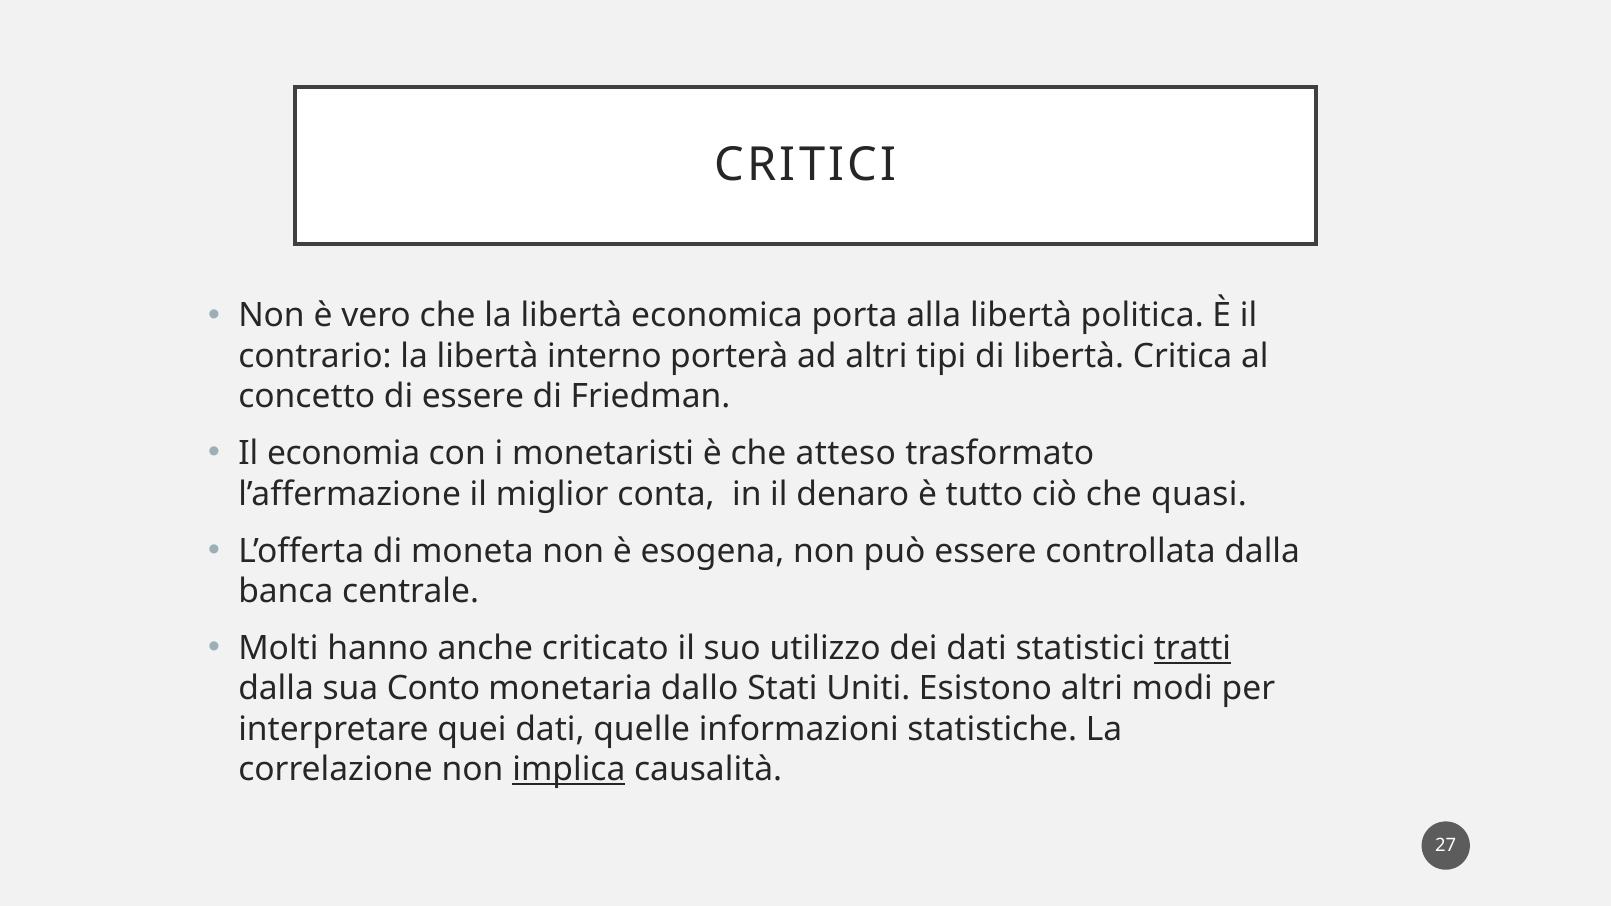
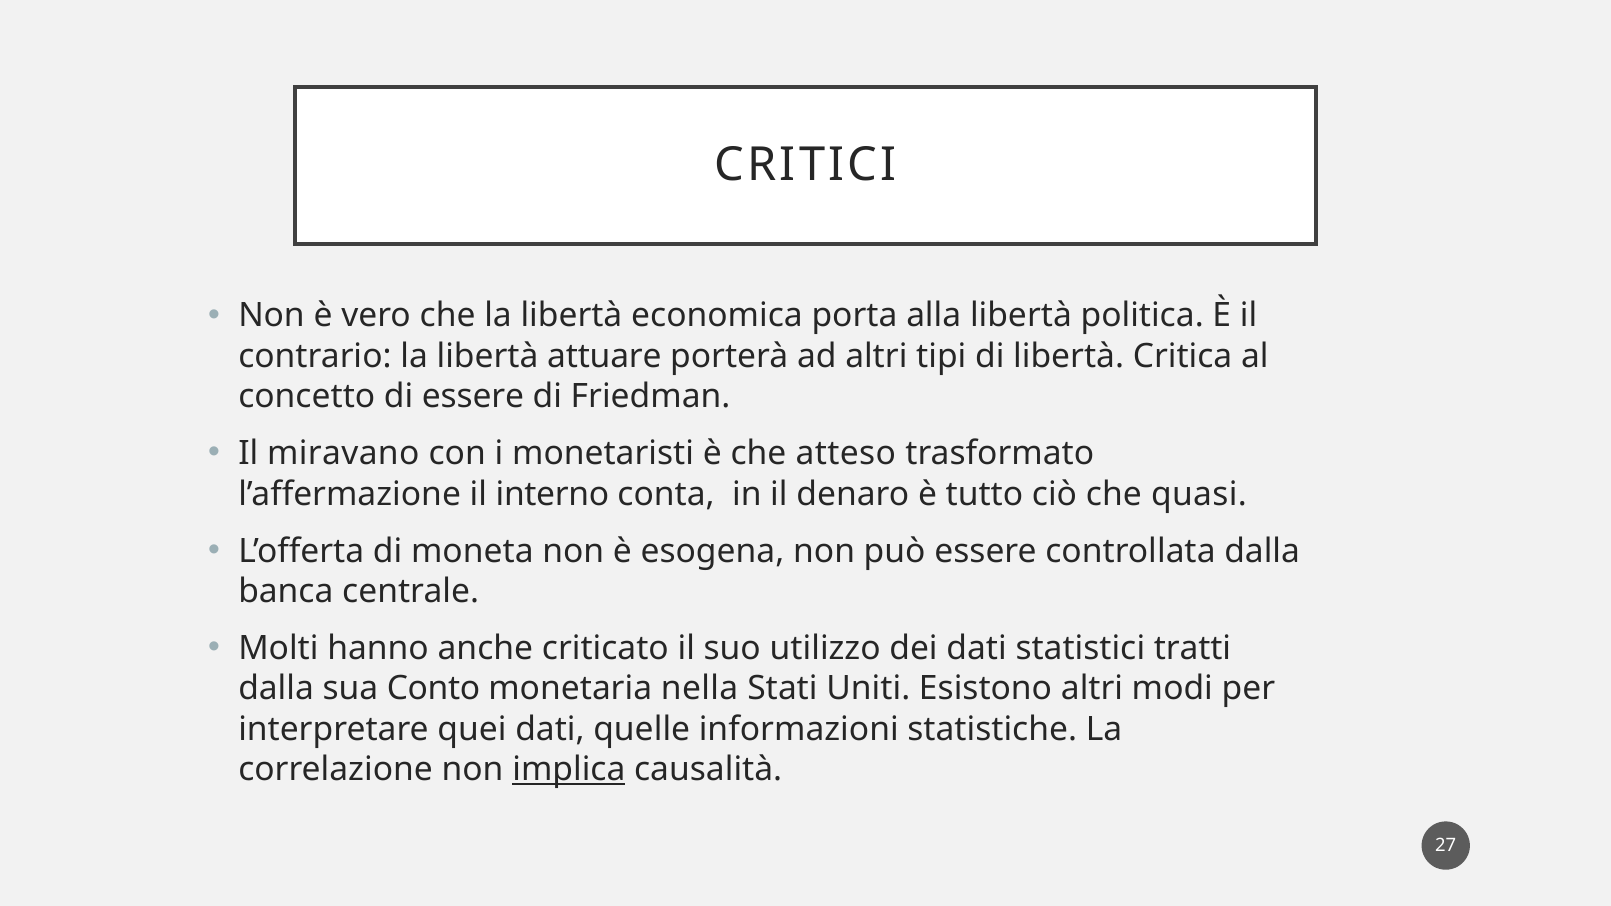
interno: interno -> attuare (604, 356)
economia: economia -> miravano (343, 454)
miglior: miglior -> interno (552, 494)
tratti underline: present -> none (1192, 649)
dallo: dallo -> nella (700, 689)
